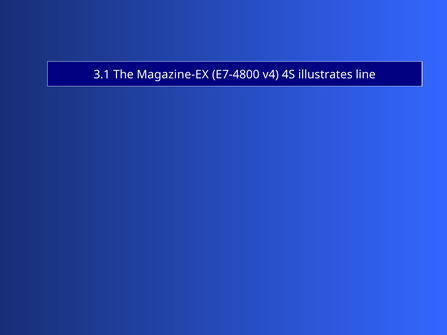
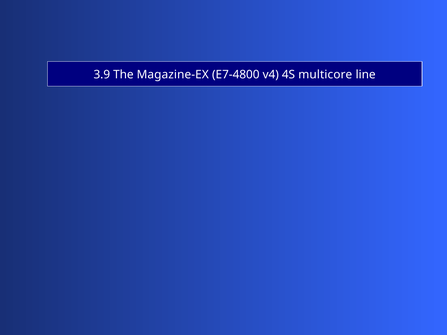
3.1: 3.1 -> 3.9 (102, 75)
illustrates: illustrates -> multicore (325, 75)
